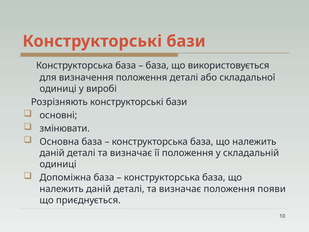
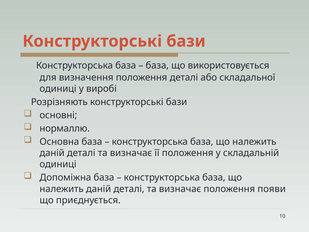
змінювати: змінювати -> нормаллю (65, 128)
